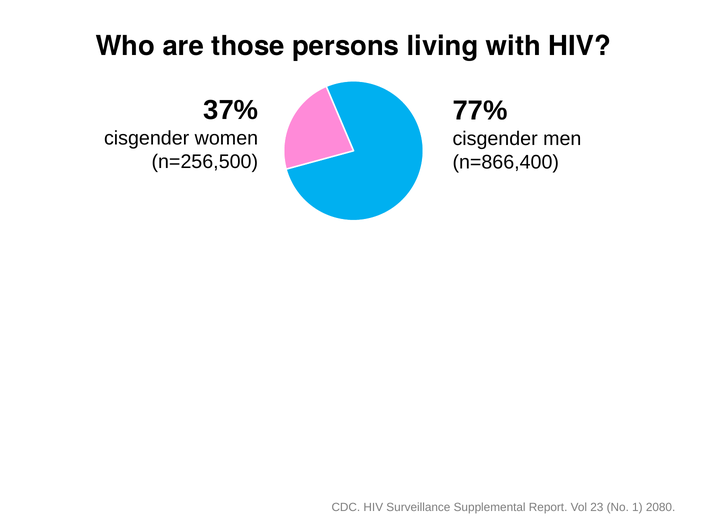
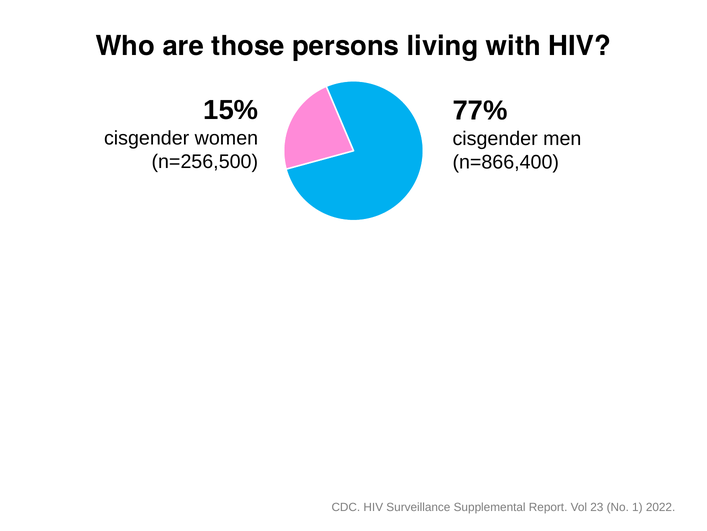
37%: 37% -> 15% (231, 110)
2080: 2080 -> 2022 (661, 506)
